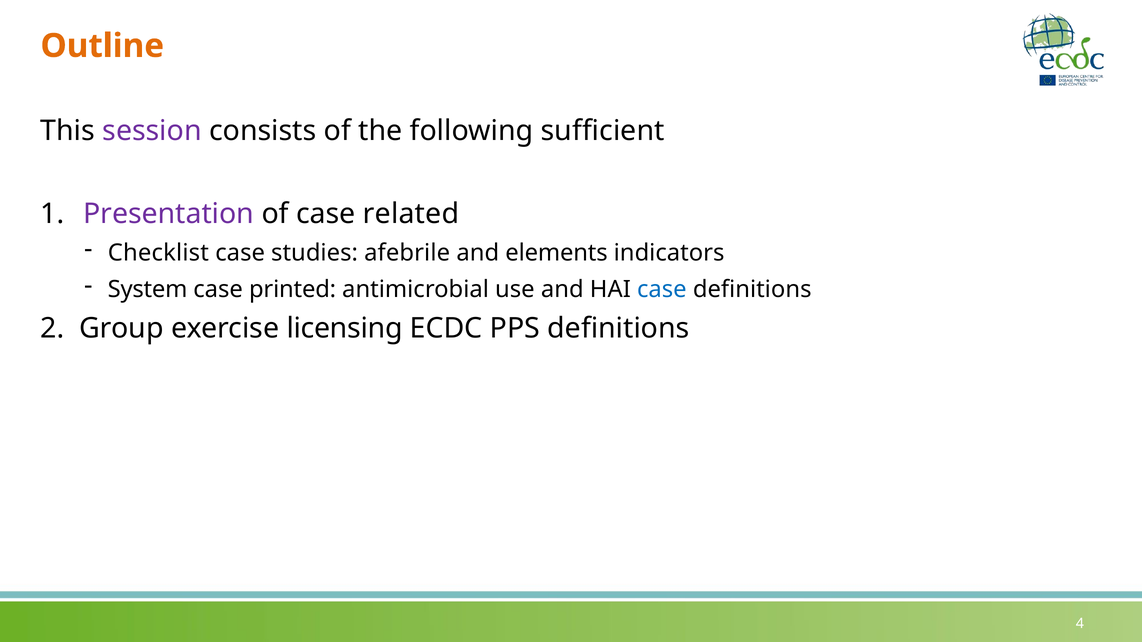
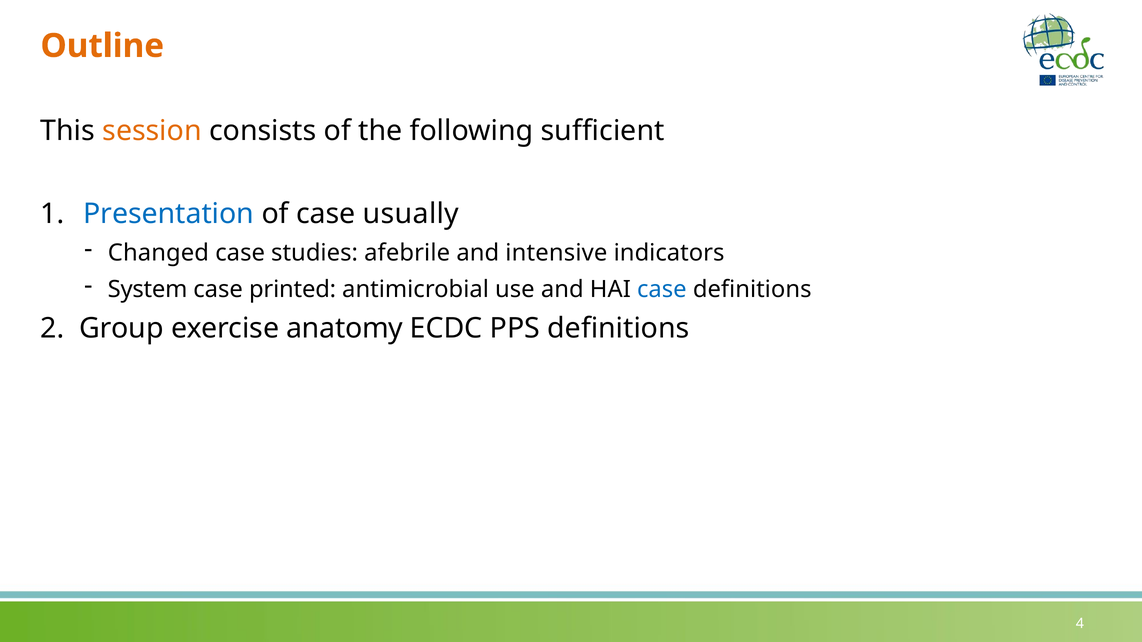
session colour: purple -> orange (152, 131)
Presentation colour: purple -> blue (169, 214)
related: related -> usually (411, 214)
Checklist: Checklist -> Changed (158, 253)
elements: elements -> intensive (556, 253)
licensing: licensing -> anatomy (345, 328)
